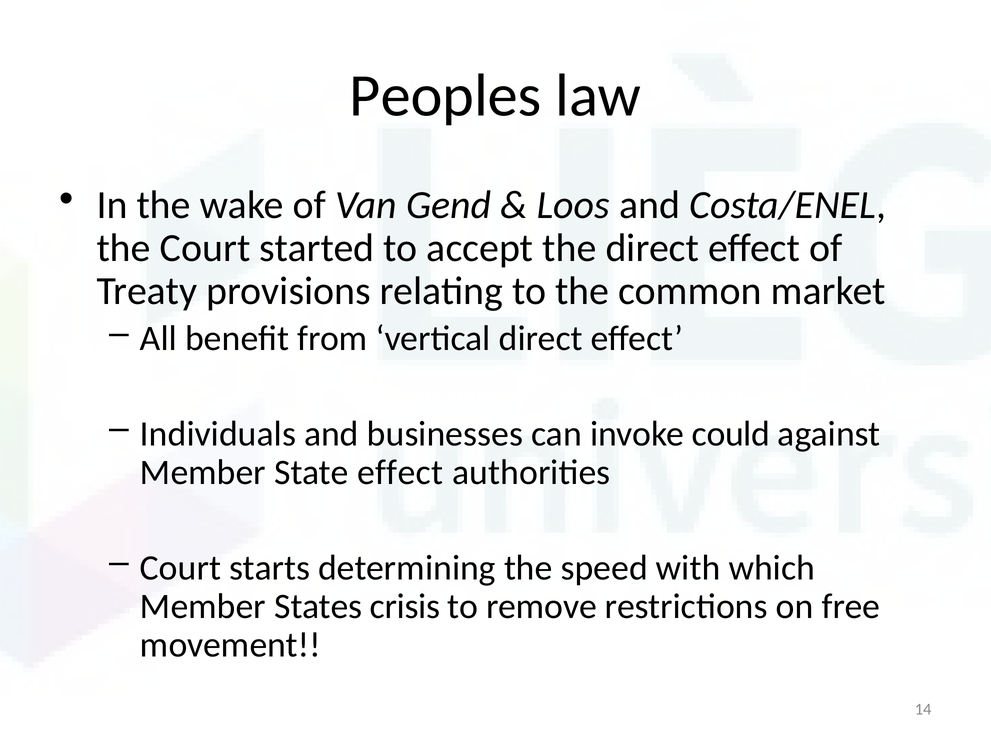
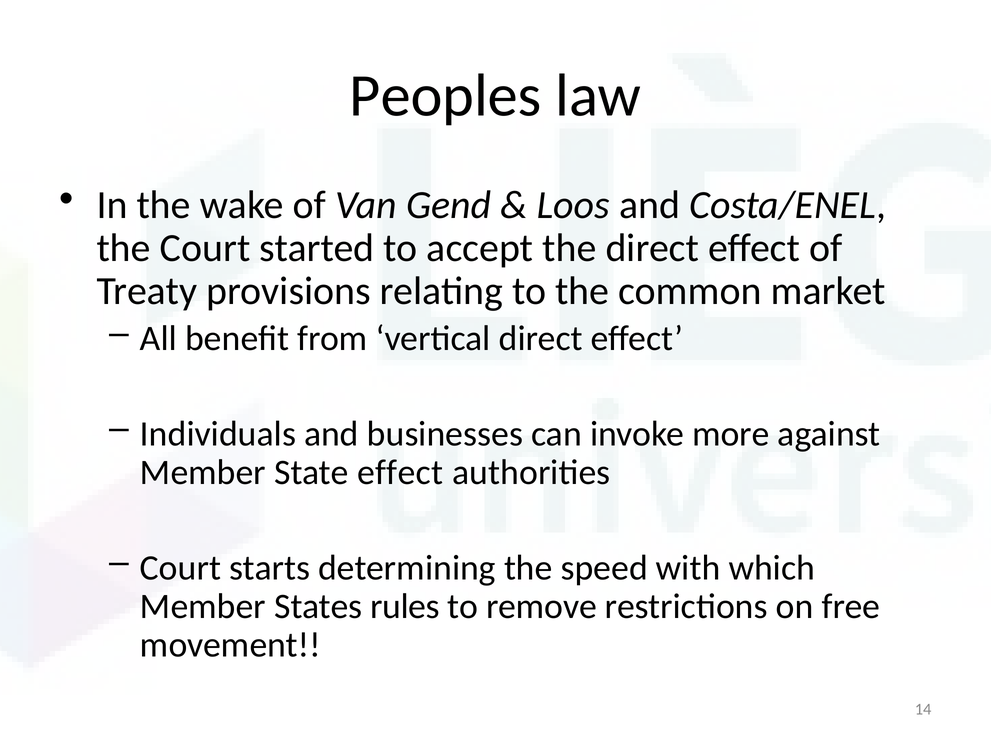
could: could -> more (731, 434)
crisis: crisis -> rules (405, 607)
